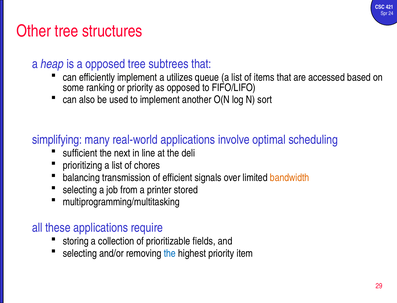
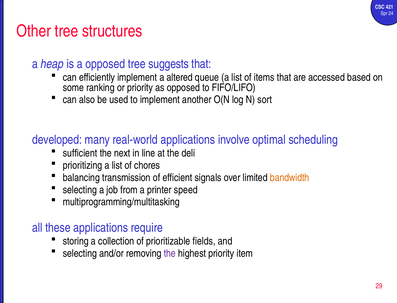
subtrees: subtrees -> suggests (169, 64)
utilizes: utilizes -> altered (180, 77)
simplifying: simplifying -> developed (57, 140)
stored: stored -> speed (186, 189)
the colour: blue -> purple (170, 253)
